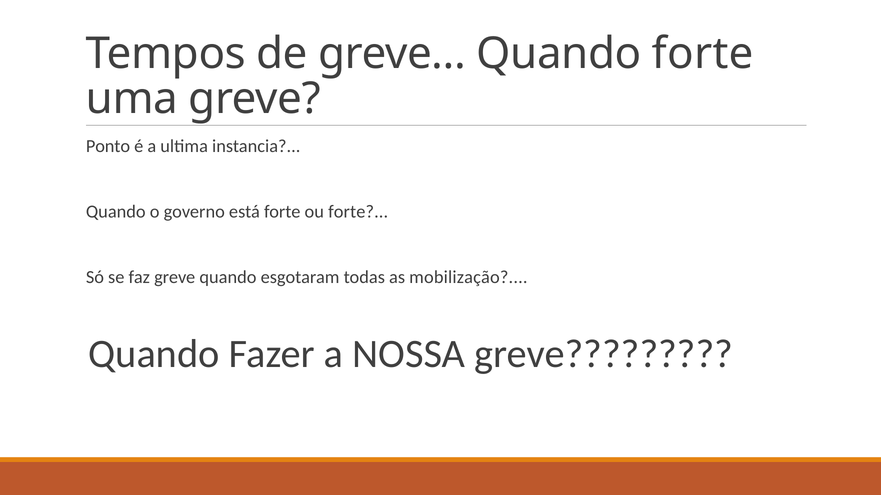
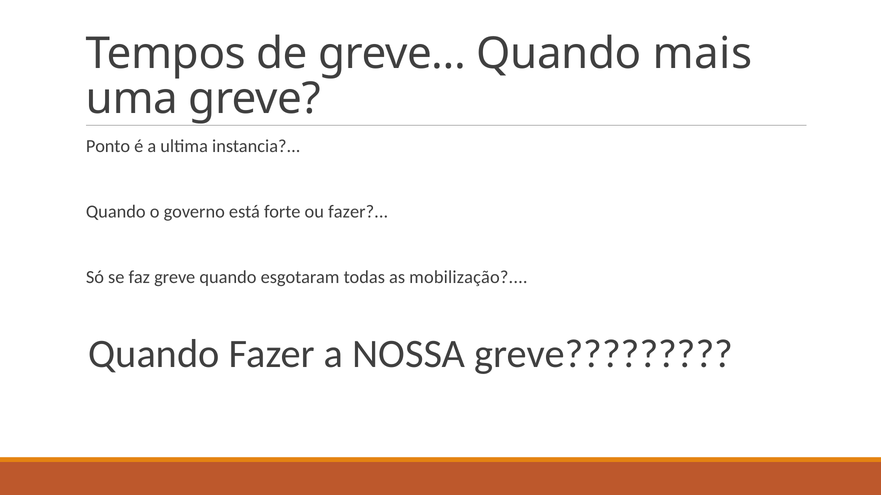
Quando forte: forte -> mais (703, 54)
ou forte: forte -> fazer (358, 212)
